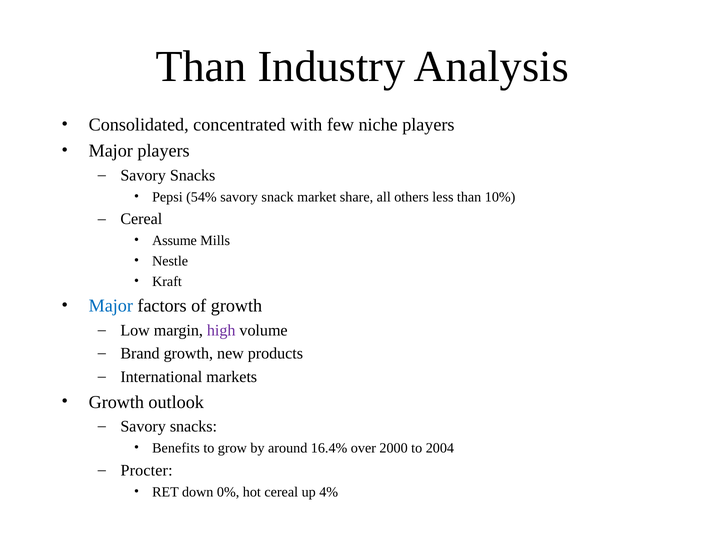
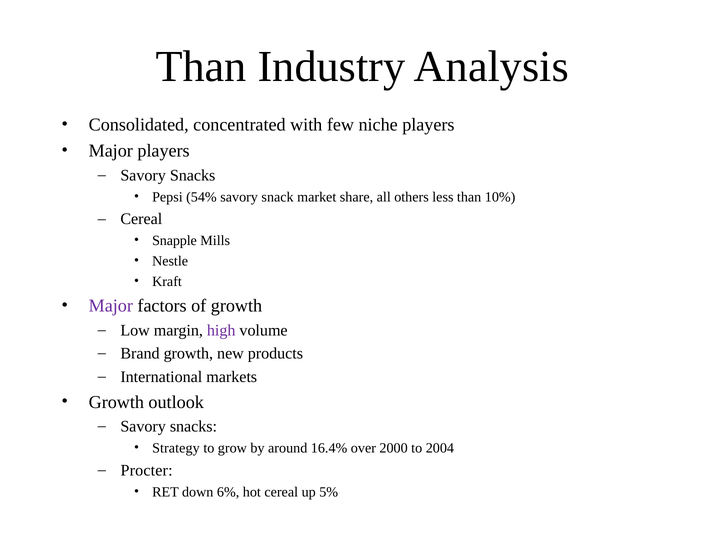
Assume: Assume -> Snapple (174, 241)
Major colour: blue -> purple (111, 306)
Benefits: Benefits -> Strategy (176, 448)
0%: 0% -> 6% (228, 492)
4%: 4% -> 5% (329, 492)
